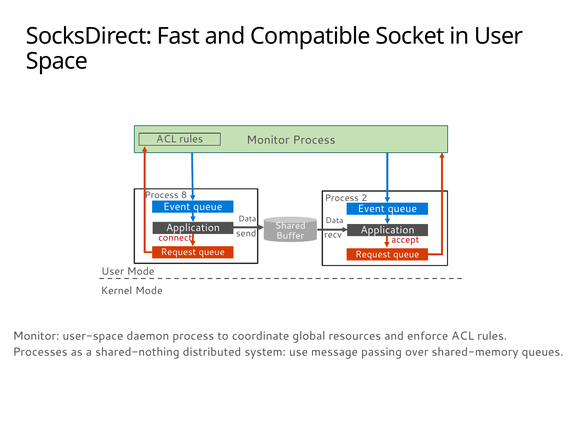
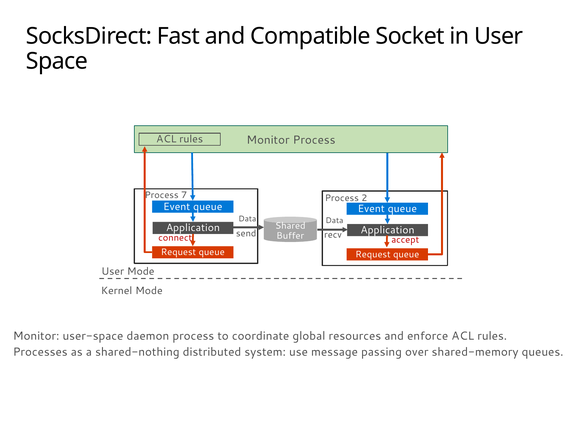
8: 8 -> 7 (184, 195)
